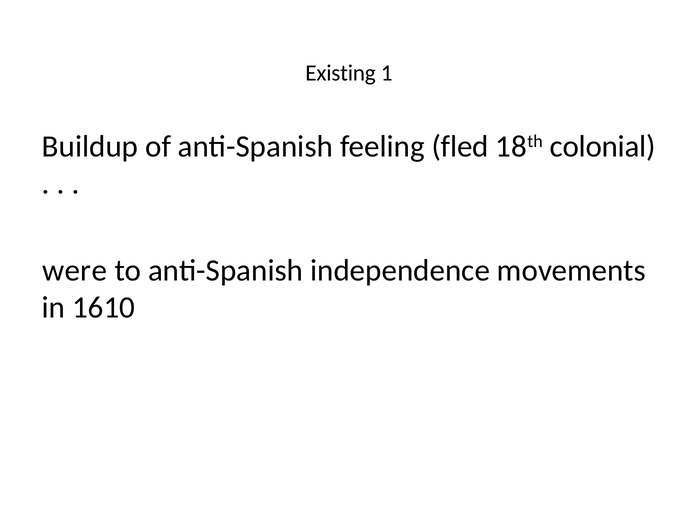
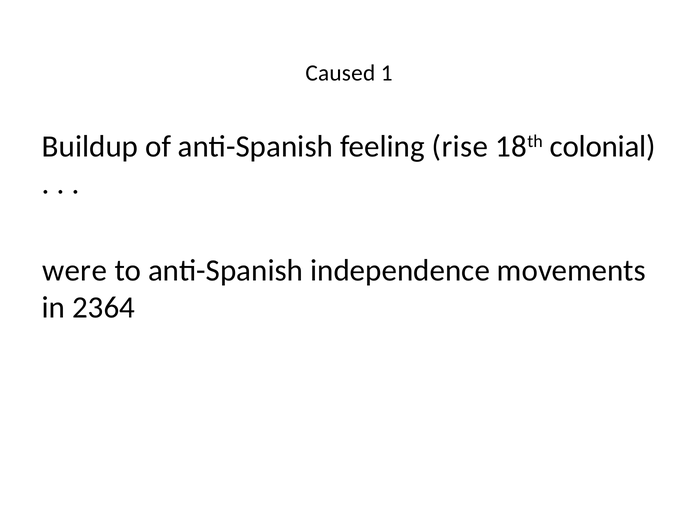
Existing: Existing -> Caused (340, 73)
fled: fled -> rise (460, 146)
1610: 1610 -> 2364 (104, 308)
